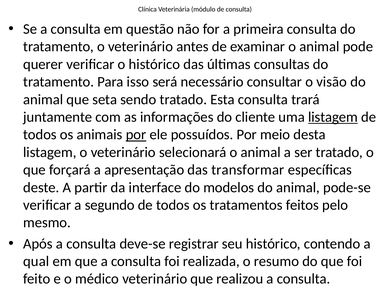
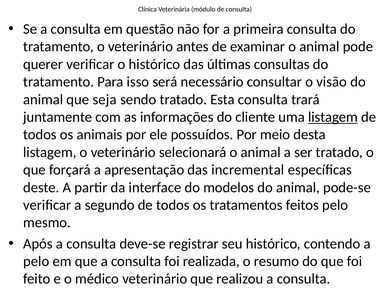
seta: seta -> seja (105, 99)
por underline: present -> none (136, 134)
transformar: transformar -> incremental (248, 170)
qual: qual -> pelo (36, 261)
